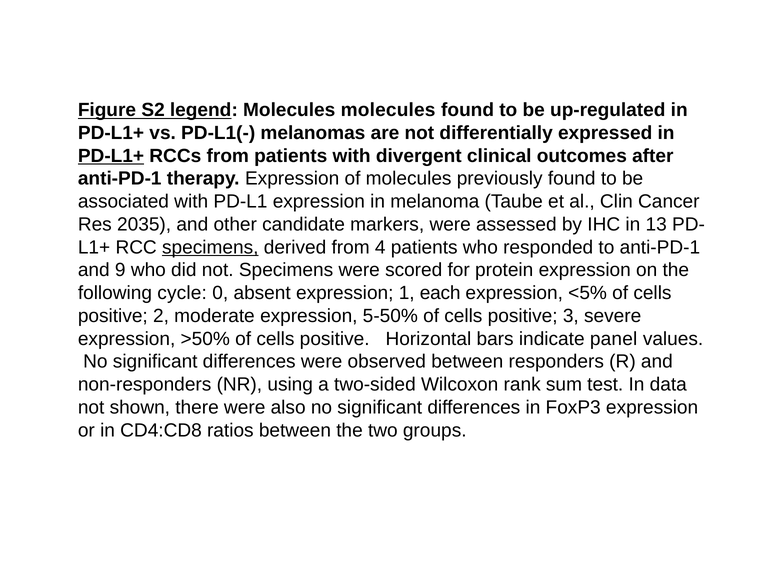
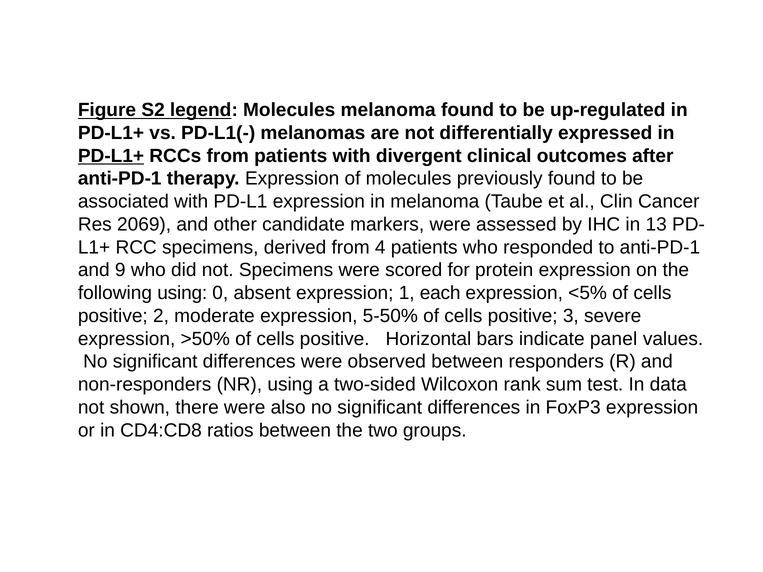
Molecules molecules: molecules -> melanoma (388, 110)
2035: 2035 -> 2069 (144, 224)
specimens underline: present -> none (210, 247)
following cycle: cycle -> using (182, 293)
